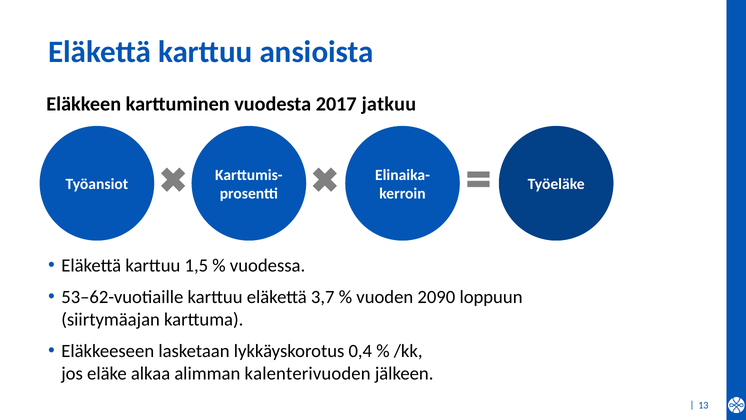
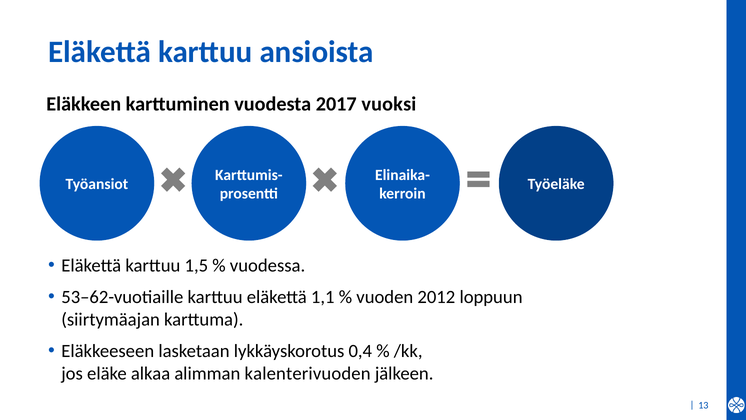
jatkuu: jatkuu -> vuoksi (389, 104)
3,7: 3,7 -> 1,1 (323, 297)
2090: 2090 -> 2012 (436, 297)
